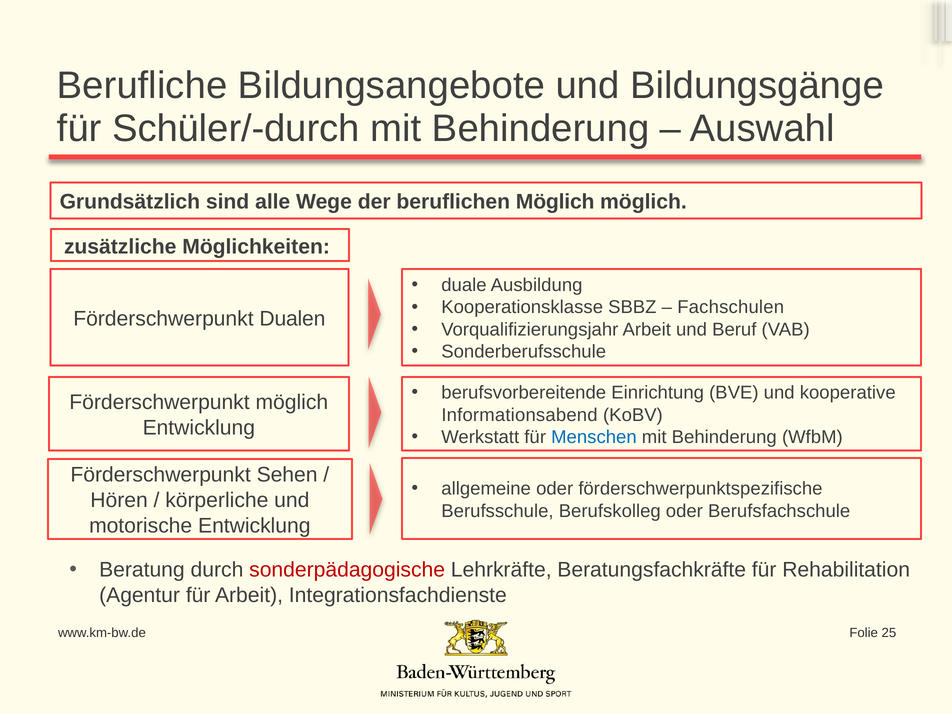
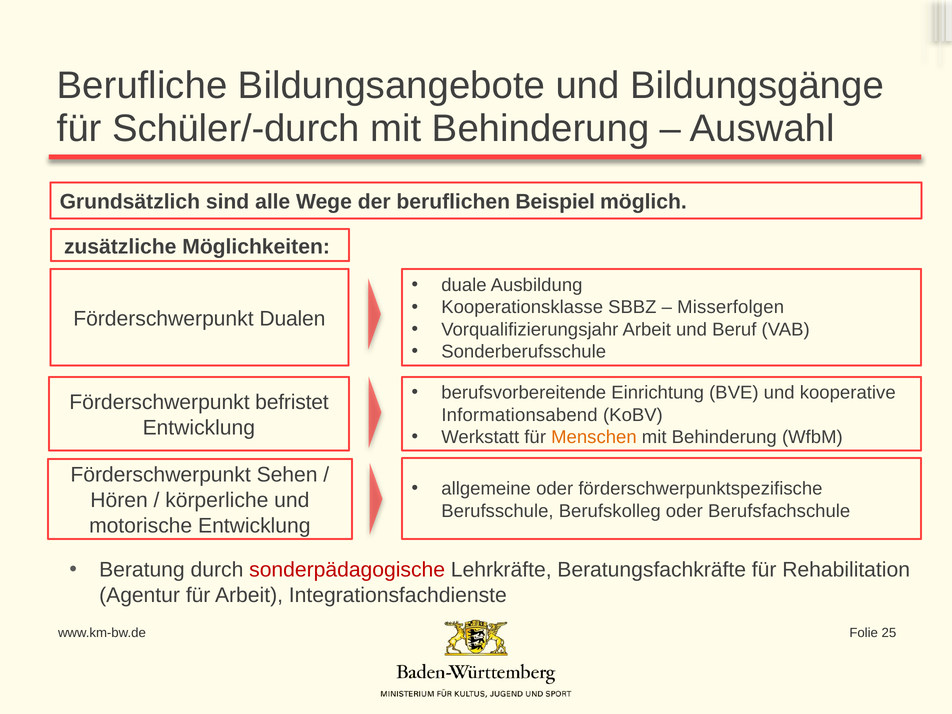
beruflichen Möglich: Möglich -> Beispiel (555, 202)
Fachschulen: Fachschulen -> Misserfolgen (731, 307)
Förderschwerpunkt möglich: möglich -> befristet (292, 402)
Menschen colour: blue -> orange (594, 437)
